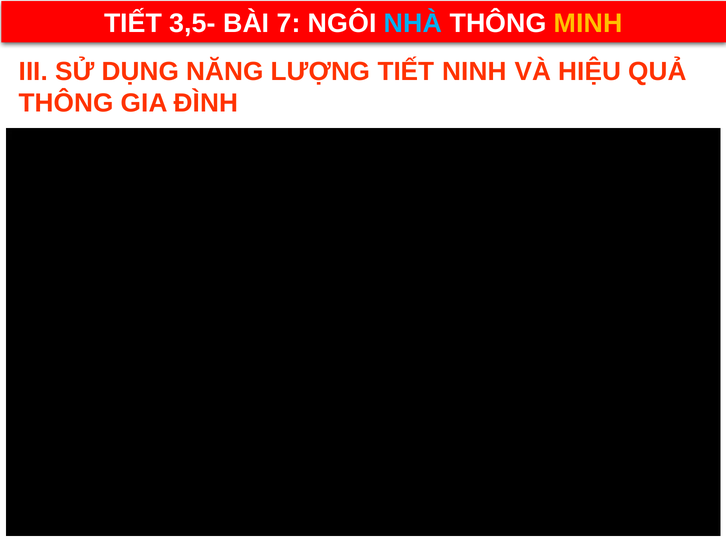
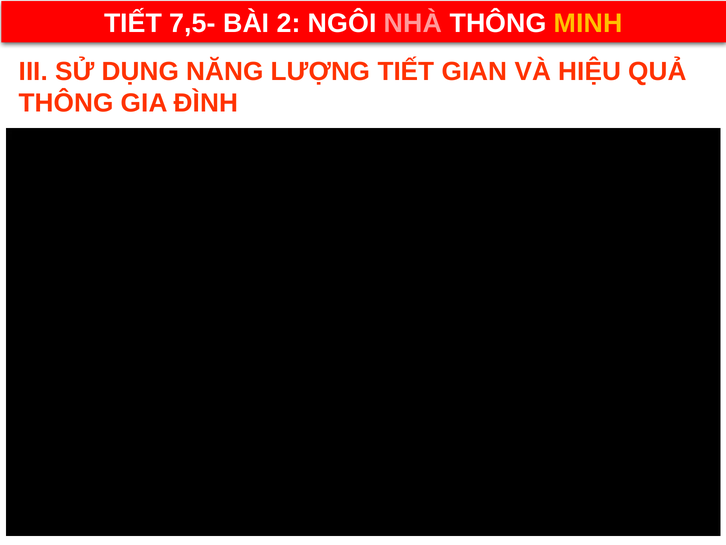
3,5-: 3,5- -> 7,5- (193, 24)
7: 7 -> 2 (289, 24)
NHÀ colour: light blue -> pink (413, 24)
NINH: NINH -> GIAN (475, 71)
